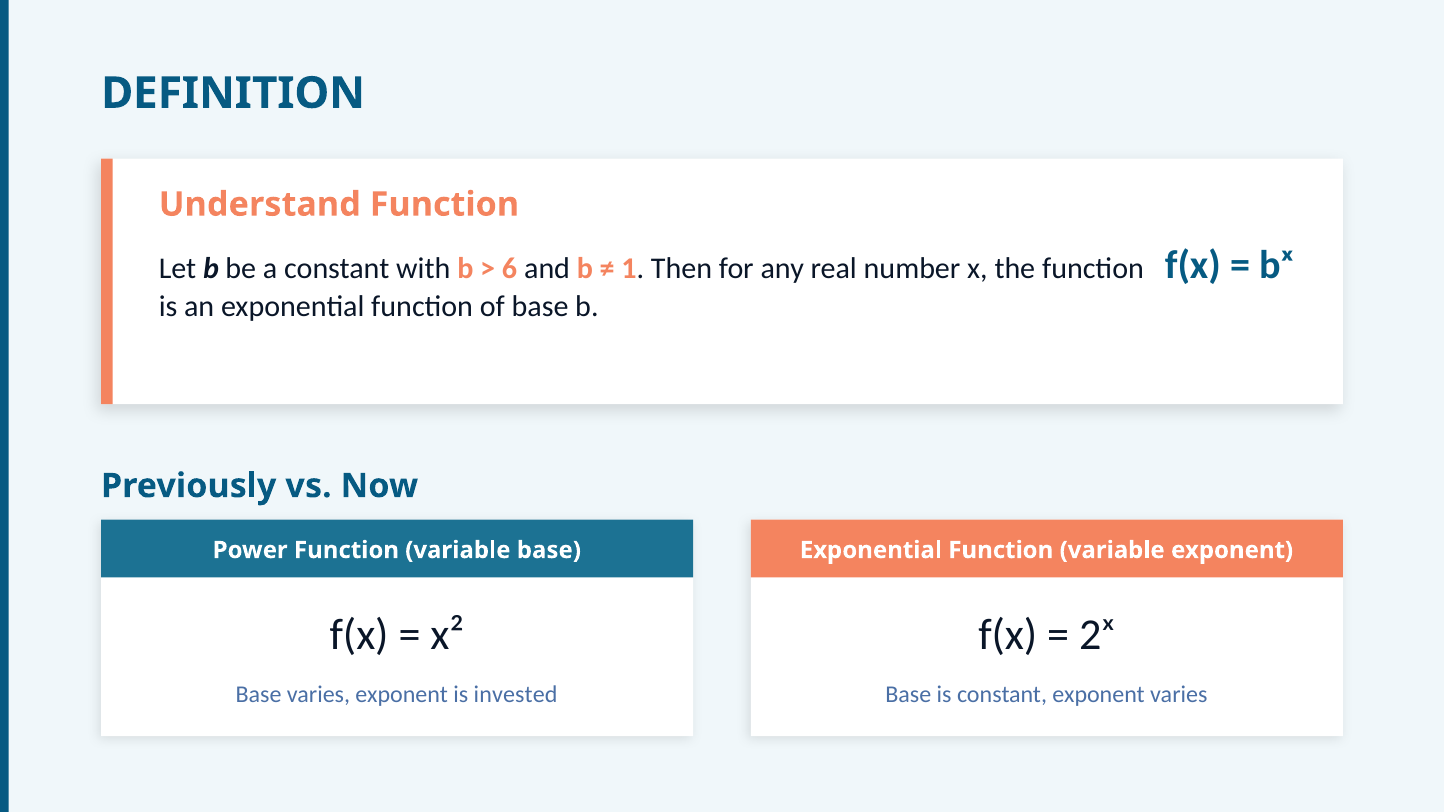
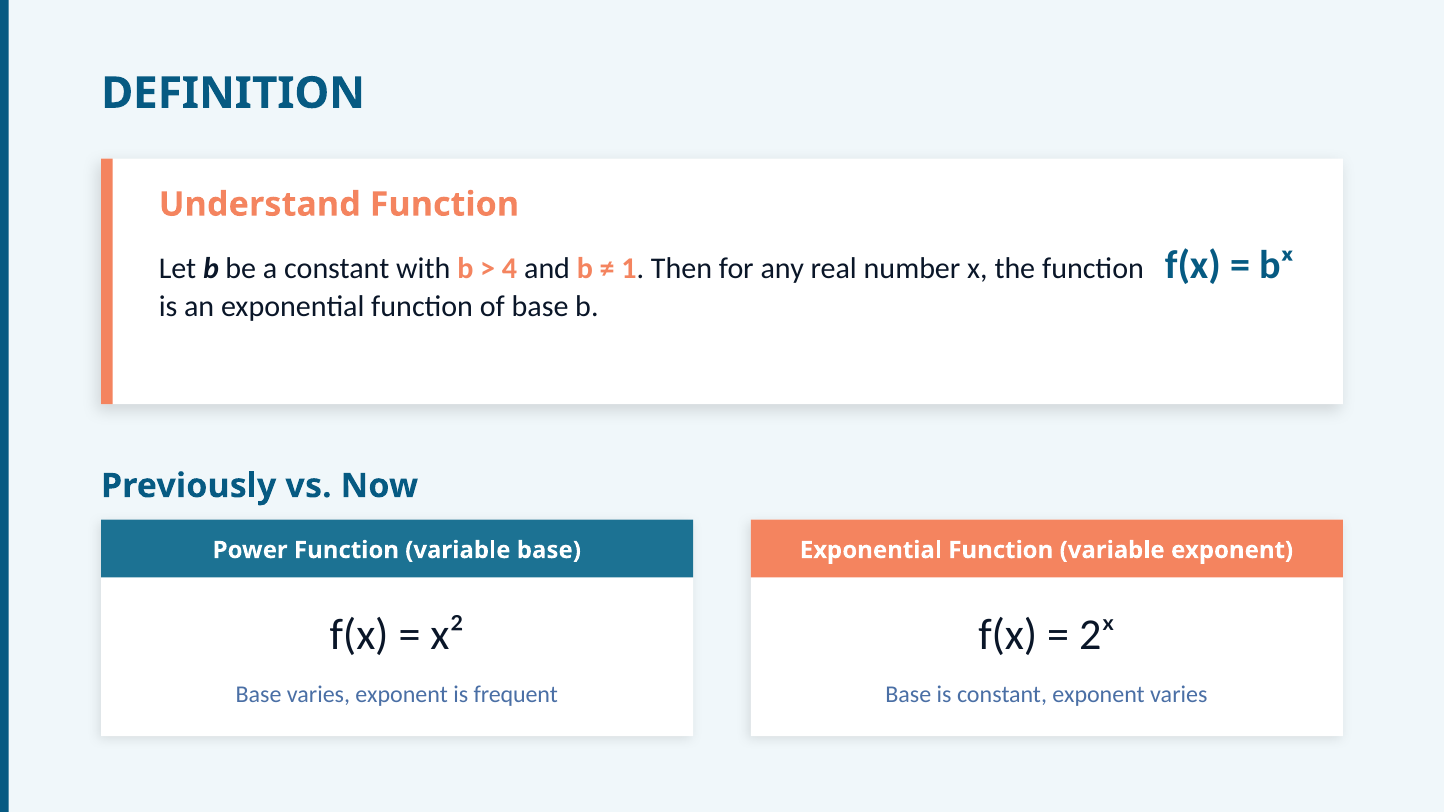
6: 6 -> 4 (510, 268)
invested: invested -> frequent (516, 695)
